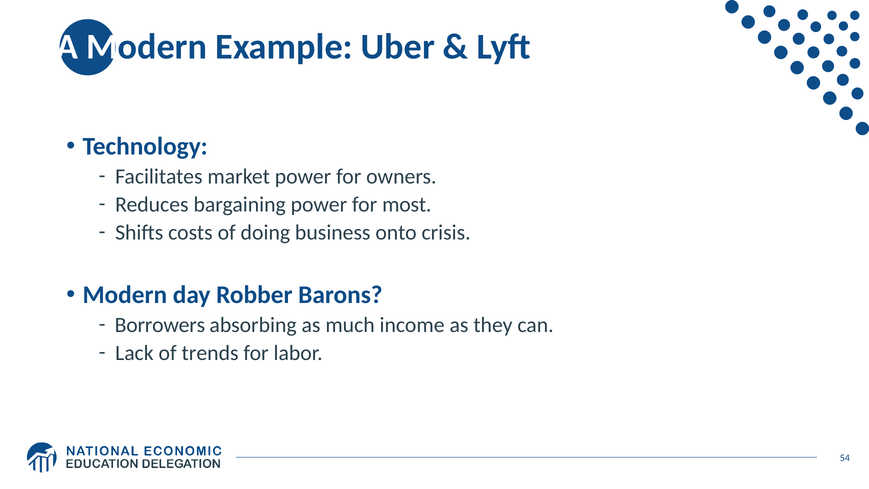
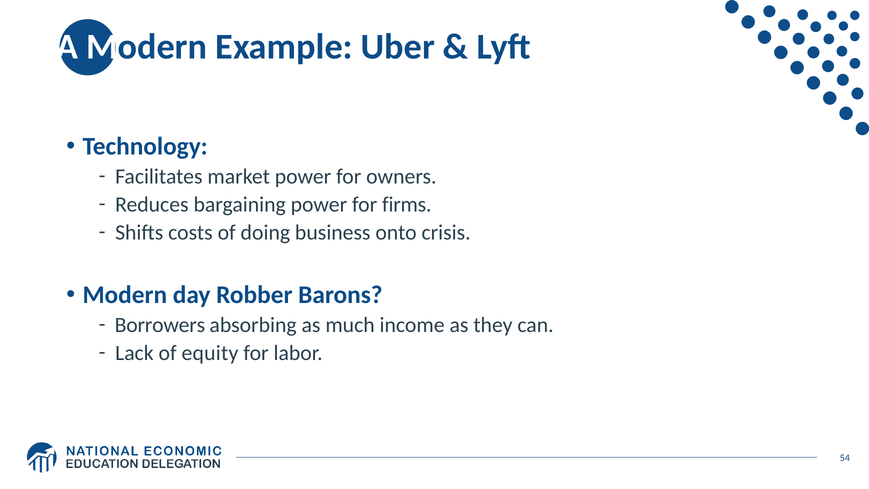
most: most -> firms (407, 204)
trends: trends -> equity (210, 353)
